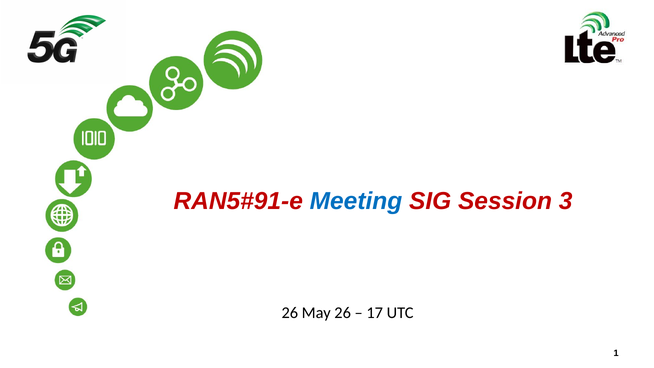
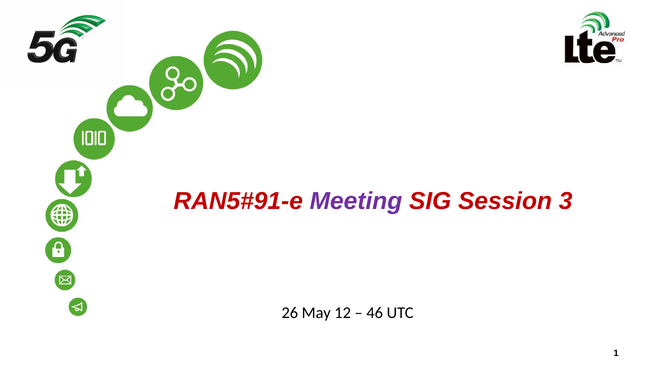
Meeting colour: blue -> purple (356, 201)
May 26: 26 -> 12 (343, 313)
17: 17 -> 46 (375, 313)
